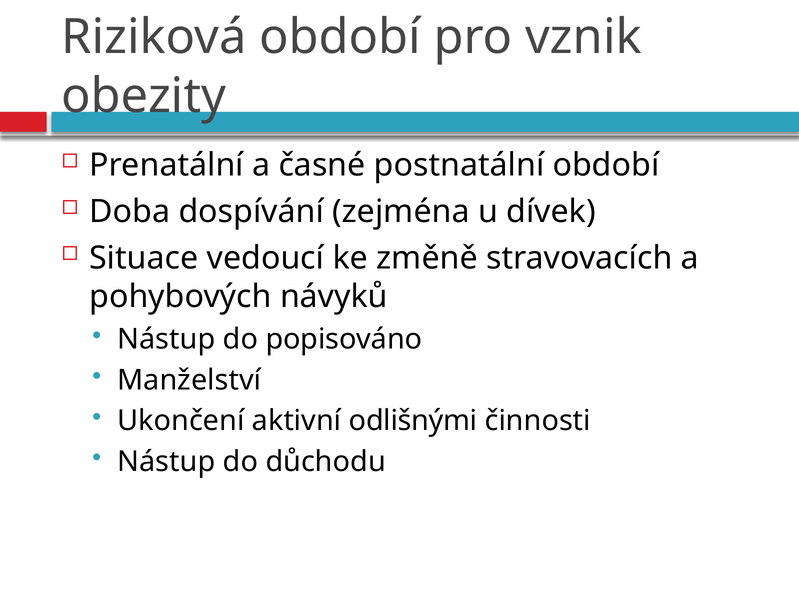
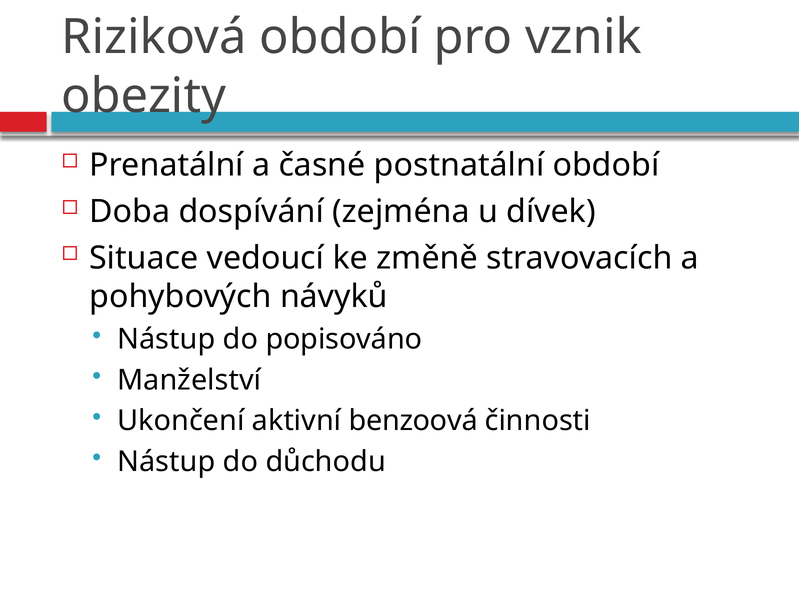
odlišnými: odlišnými -> benzoová (413, 421)
